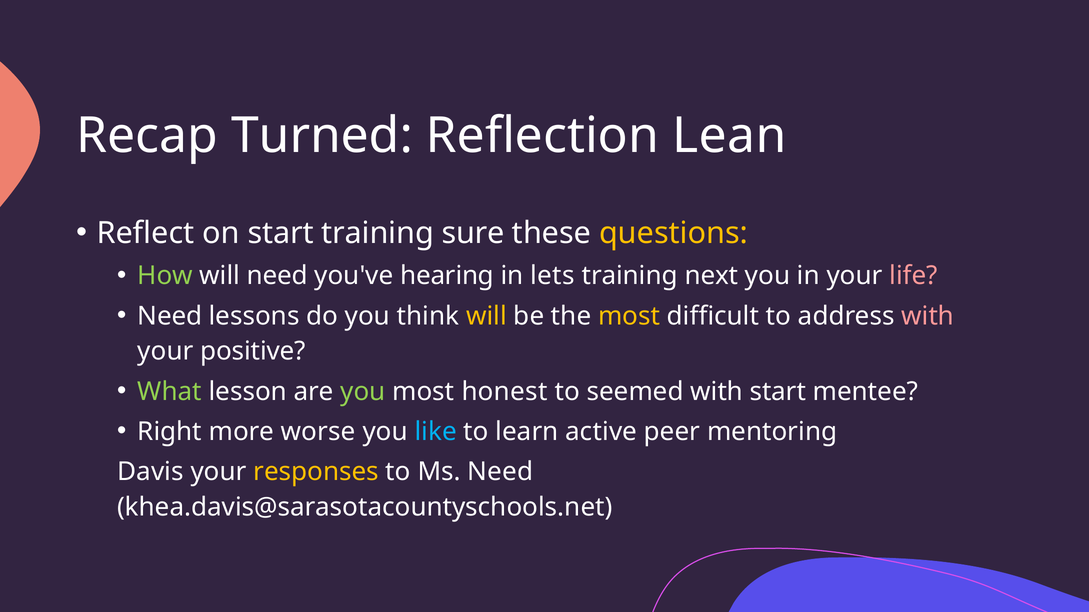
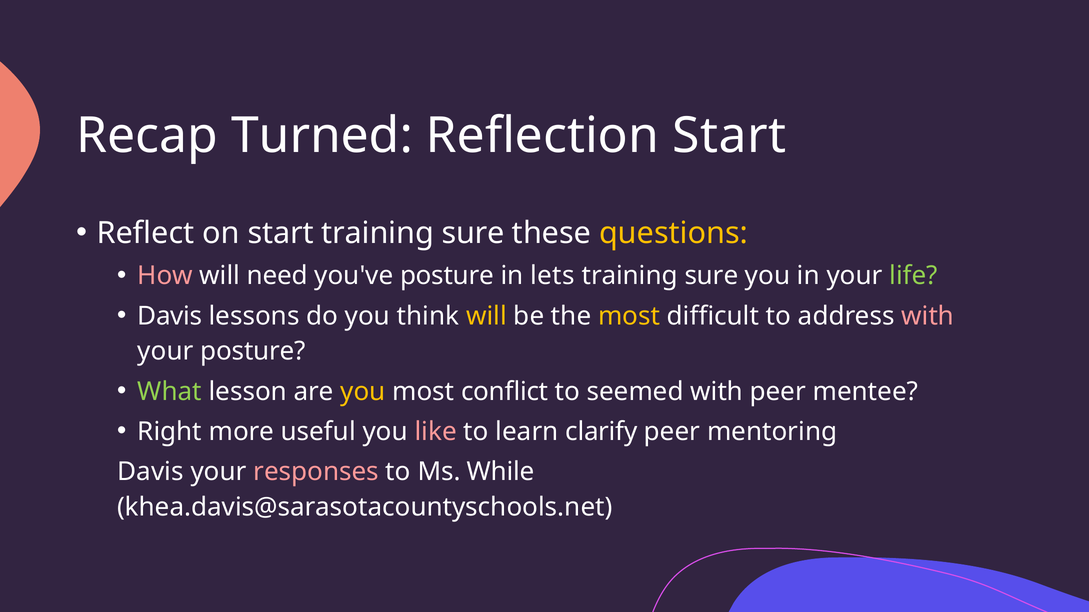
Reflection Lean: Lean -> Start (729, 136)
How colour: light green -> pink (165, 276)
you've hearing: hearing -> posture (447, 276)
next: next -> sure (711, 276)
life colour: pink -> light green (914, 276)
Need: Need -> Davis (170, 316)
your positive: positive -> posture (253, 352)
you colour: light green -> yellow (363, 392)
honest: honest -> conflict (505, 392)
with start: start -> peer (778, 392)
worse: worse -> useful (318, 432)
like colour: light blue -> pink (436, 432)
active: active -> clarify (601, 432)
responses colour: yellow -> pink (316, 472)
Ms Need: Need -> While (501, 472)
